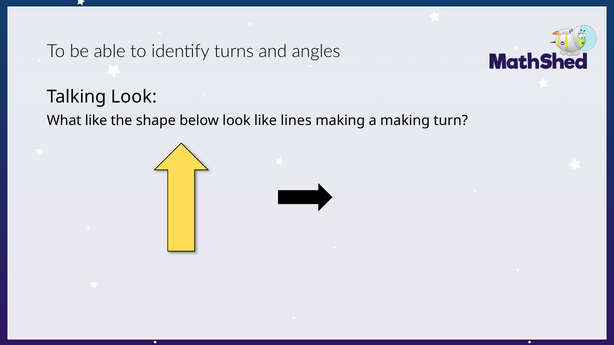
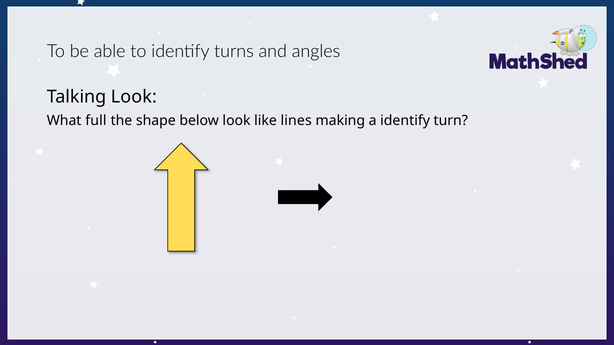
What like: like -> full (96, 121)
a making: making -> identify (405, 121)
